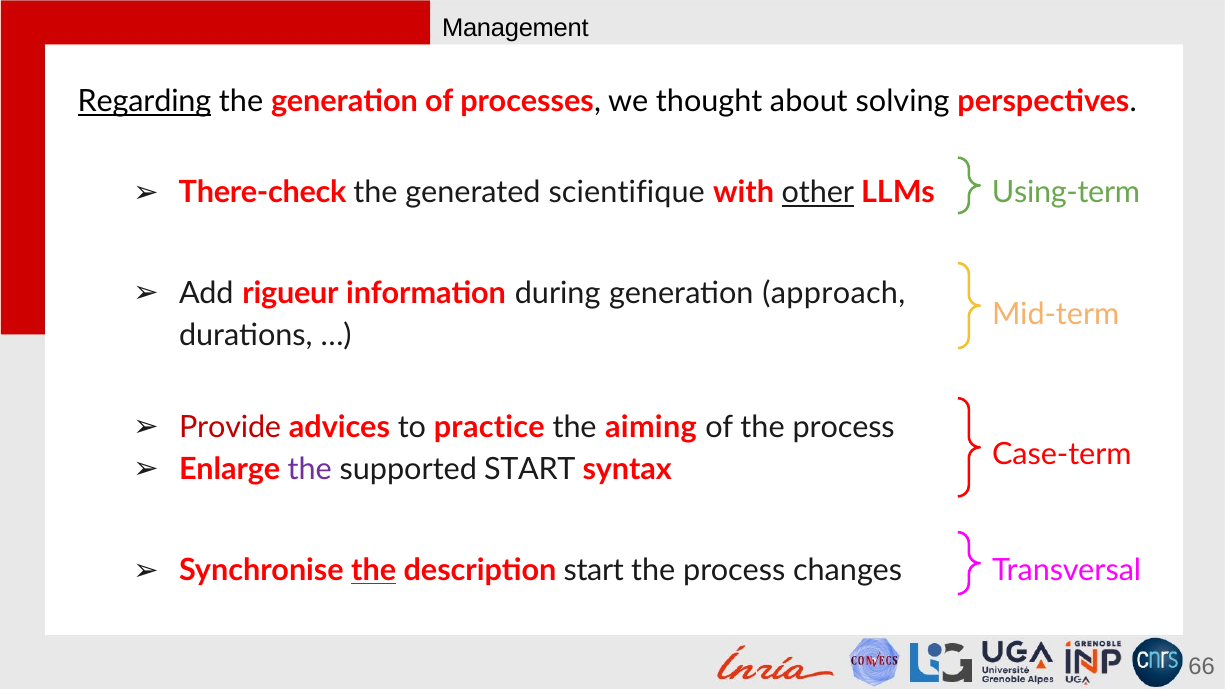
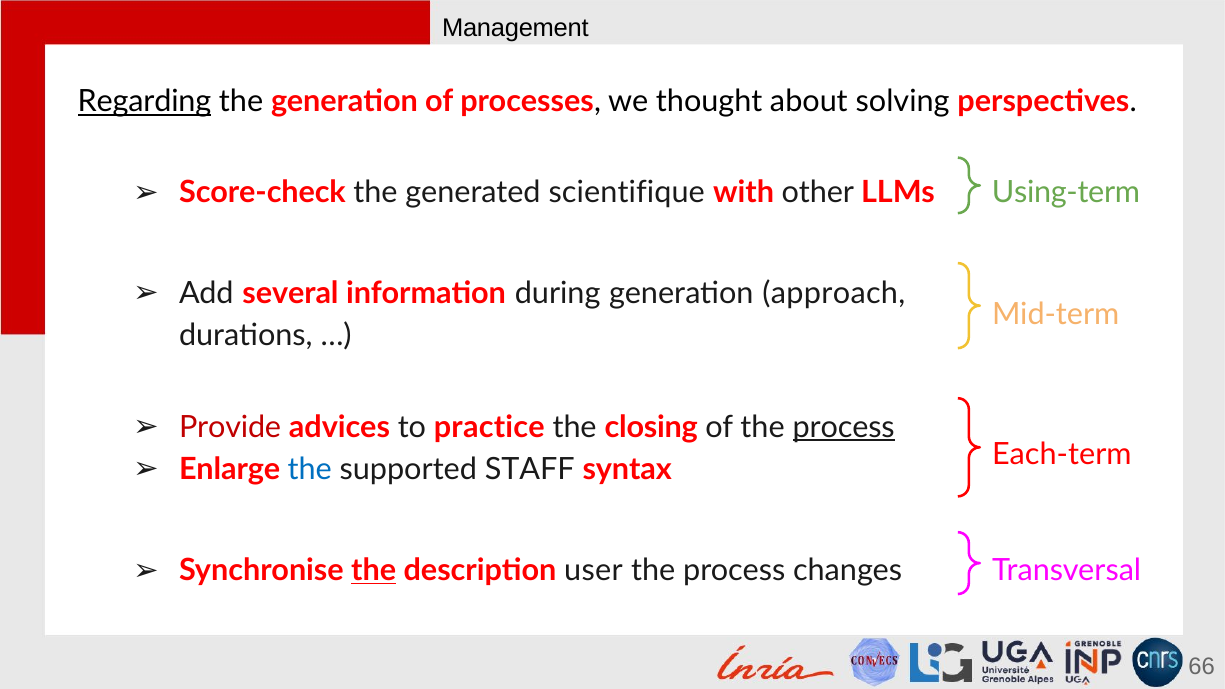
There-check: There-check -> Score-check (262, 193)
other underline: present -> none (818, 193)
rigueur: rigueur -> several (291, 293)
aiming: aiming -> closing (651, 427)
process underline: none -> present (844, 427)
Case-term: Case-term -> Each-term (1062, 455)
the colour: purple -> blue (310, 469)
supported START: START -> STAFF (530, 469)
description start: start -> user (593, 570)
